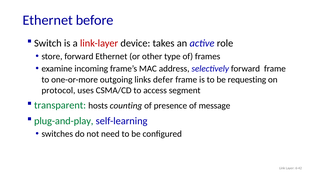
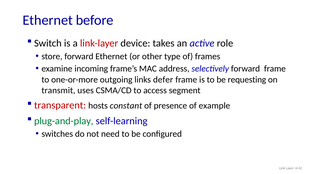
protocol: protocol -> transmit (58, 91)
transparent colour: green -> red (60, 106)
counting: counting -> constant (126, 106)
message: message -> example (214, 106)
